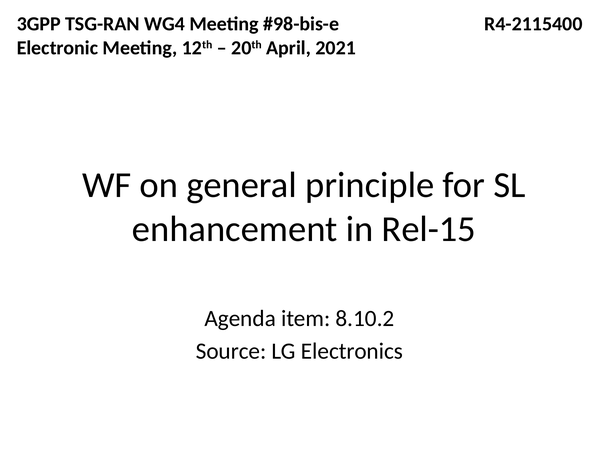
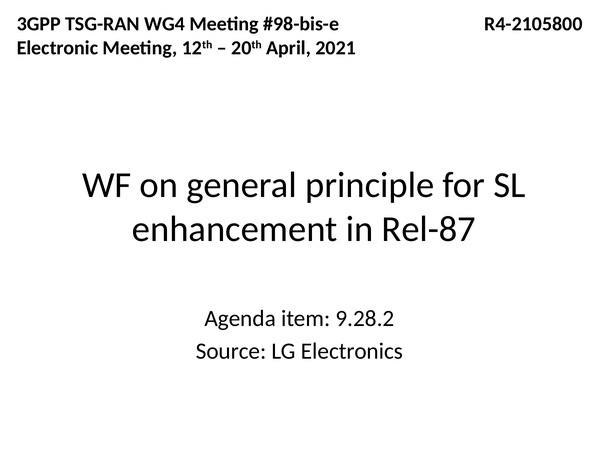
R4-2115400: R4-2115400 -> R4-2105800 (533, 24)
Rel-15: Rel-15 -> Rel-87 (429, 229)
8.10.2: 8.10.2 -> 9.28.2 (365, 319)
